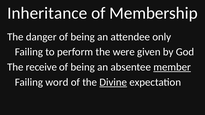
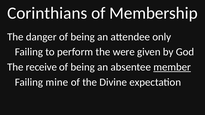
Inheritance: Inheritance -> Corinthians (47, 13)
word: word -> mine (57, 82)
Divine underline: present -> none (113, 82)
